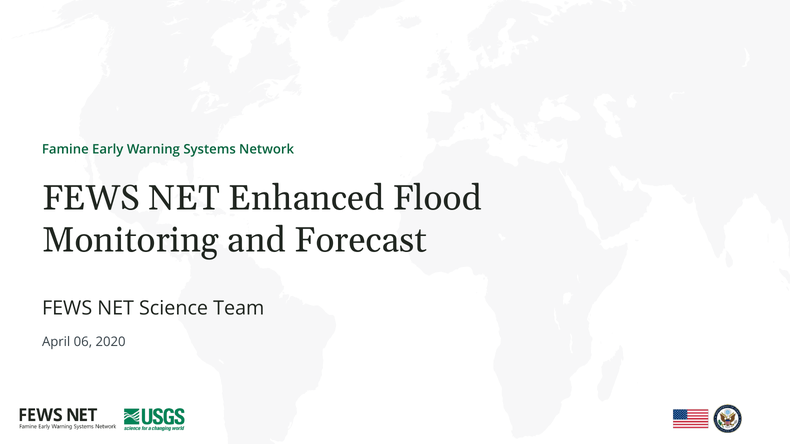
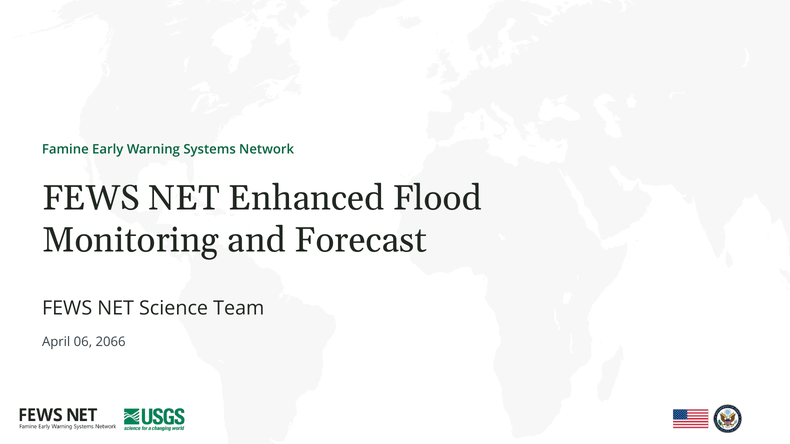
2020: 2020 -> 2066 (111, 342)
